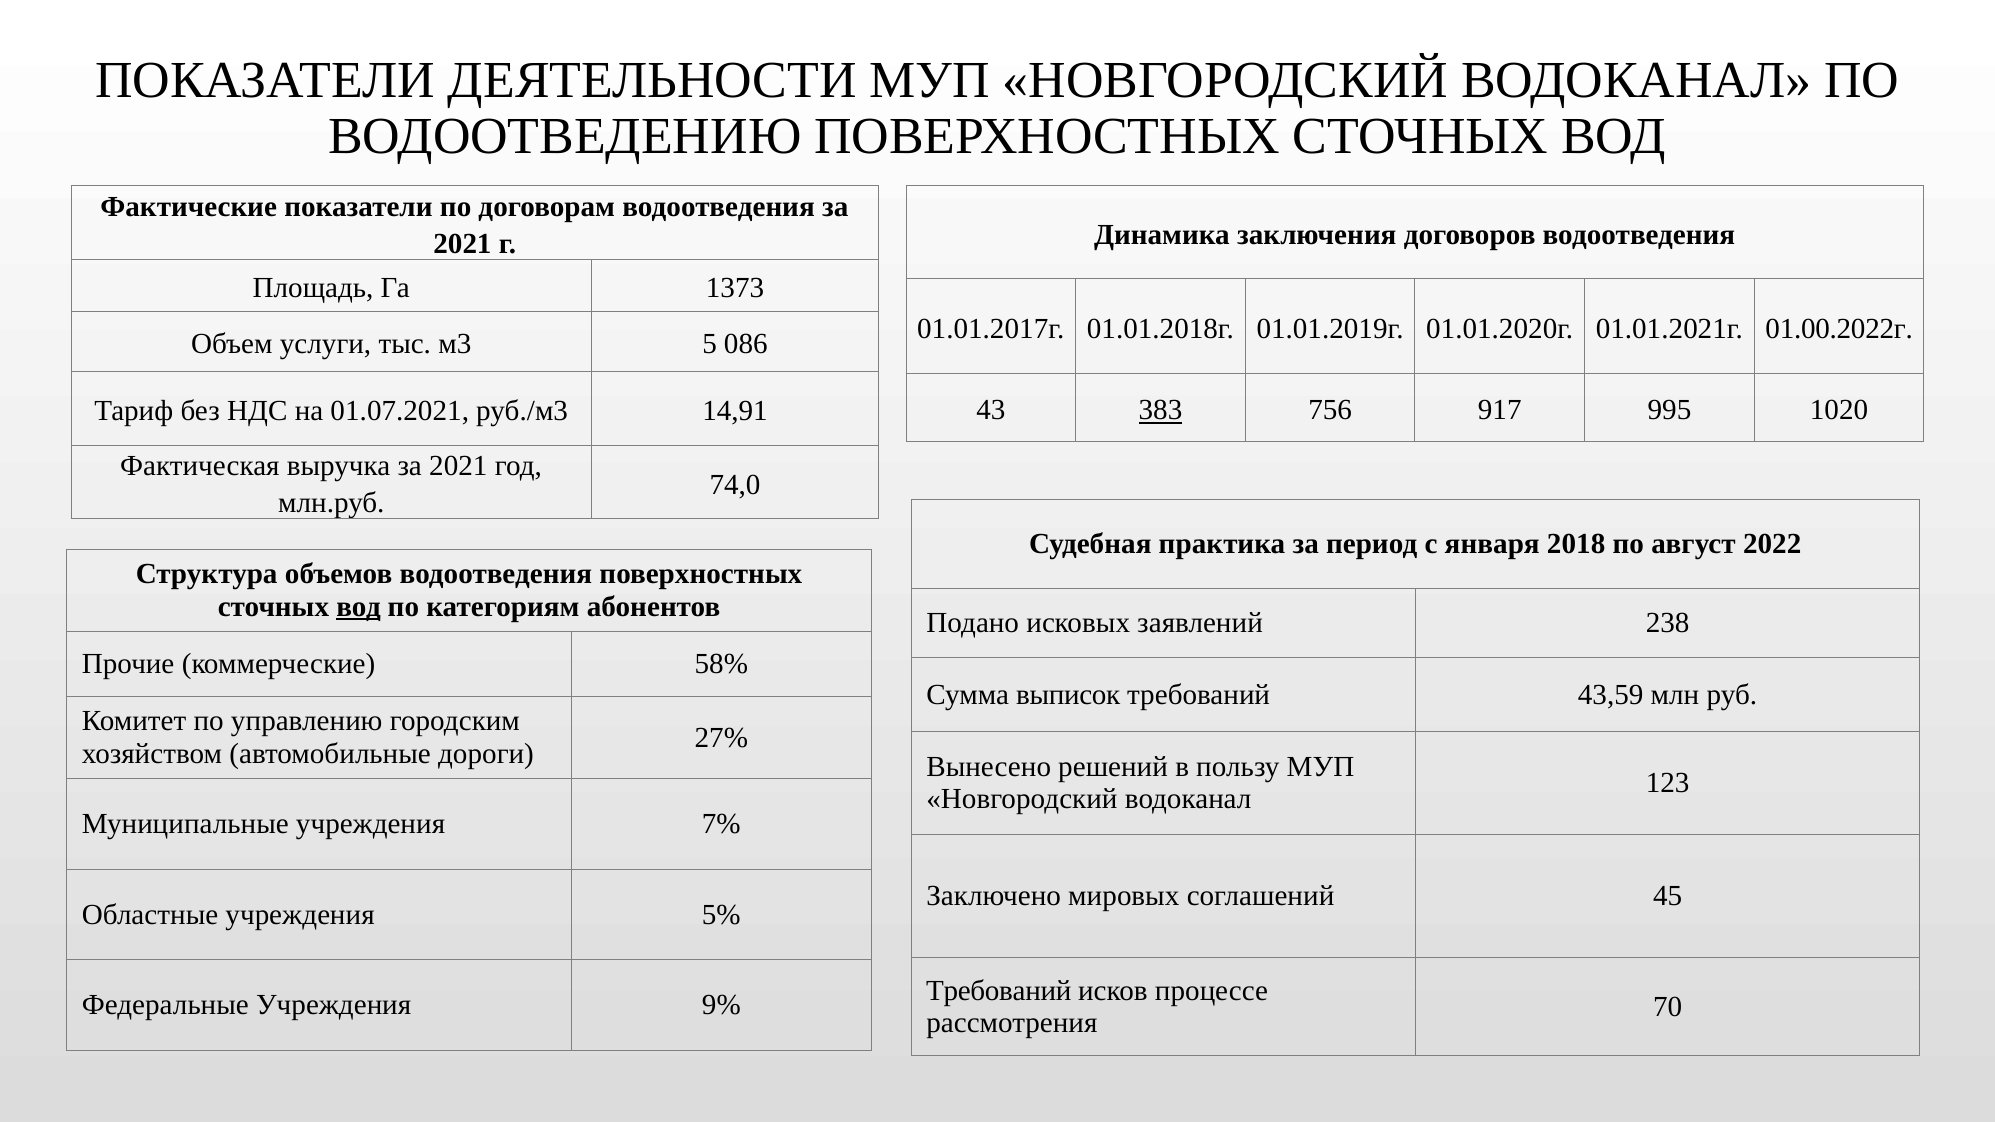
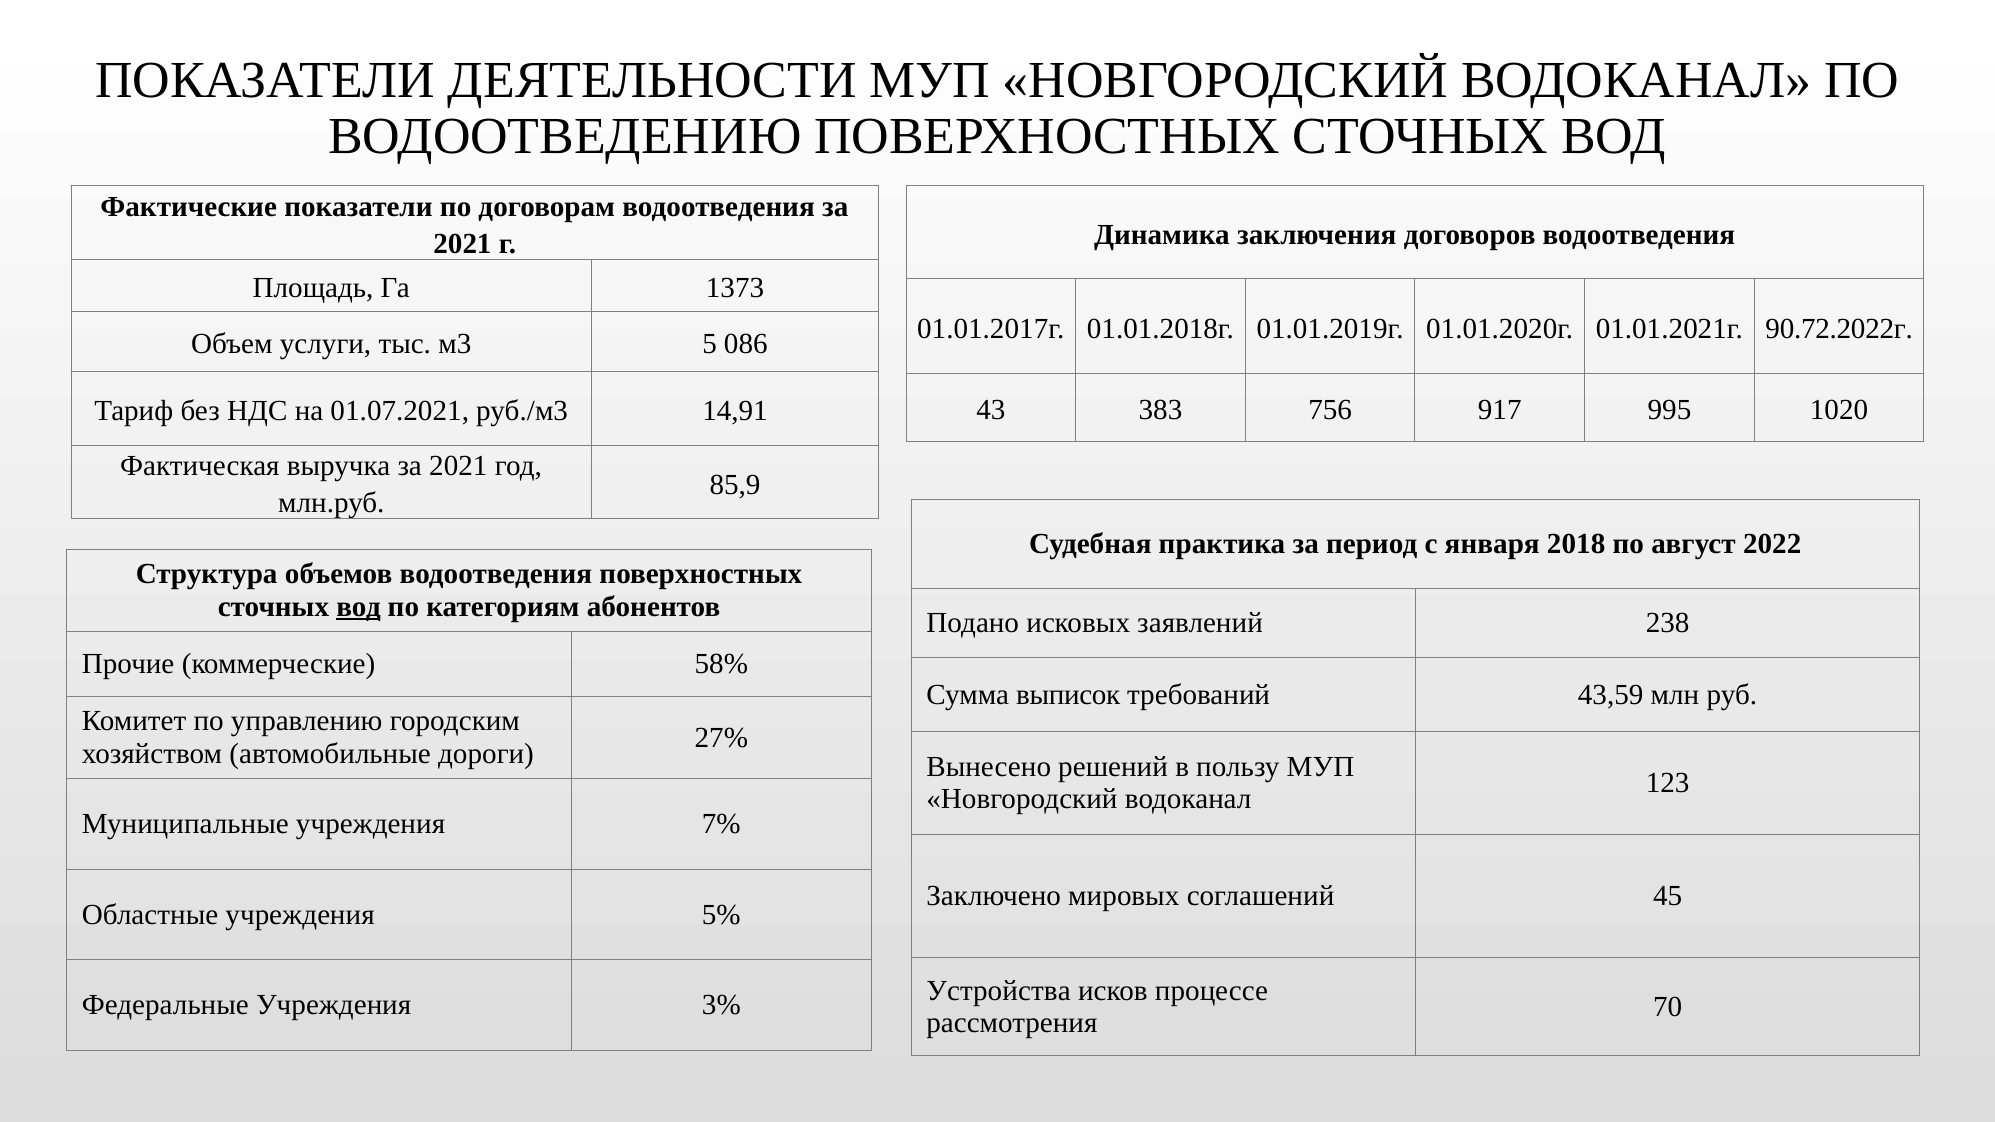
01.00.2022г: 01.00.2022г -> 90.72.2022г (1839, 329)
383 underline: present -> none (1161, 410)
74,0: 74,0 -> 85,9 (735, 485)
Требований: Требований -> Устройства (999, 991)
9%: 9% -> 3% (721, 1005)
